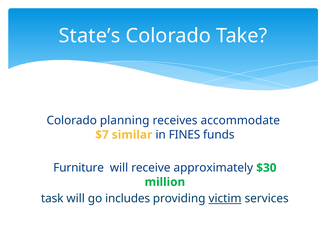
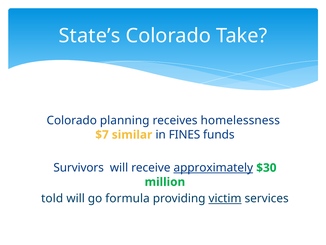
accommodate: accommodate -> homelessness (240, 120)
Furniture: Furniture -> Survivors (79, 167)
approximately underline: none -> present (213, 167)
task: task -> told (52, 198)
includes: includes -> formula (128, 198)
